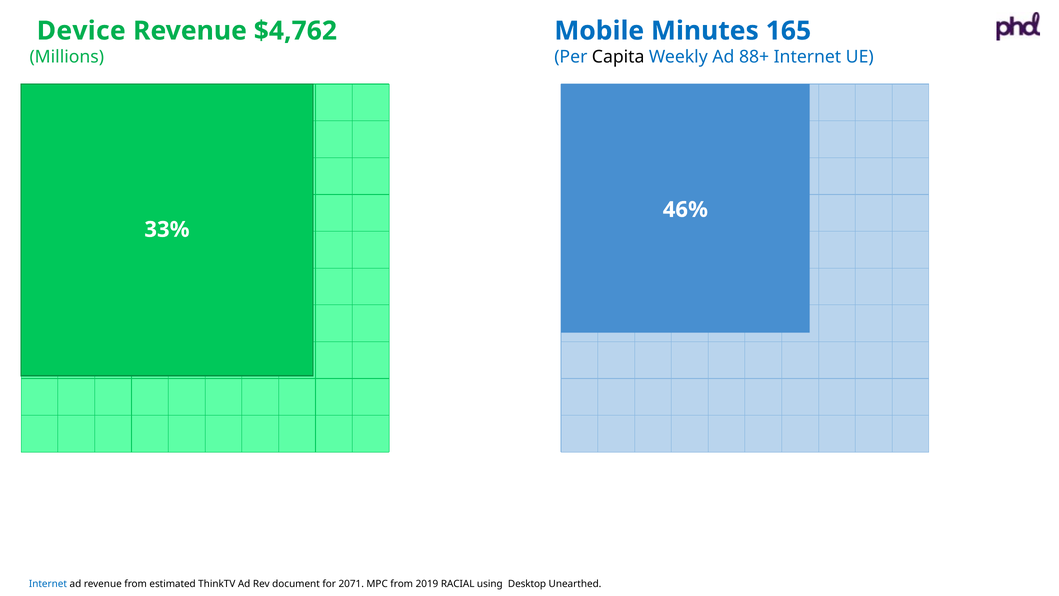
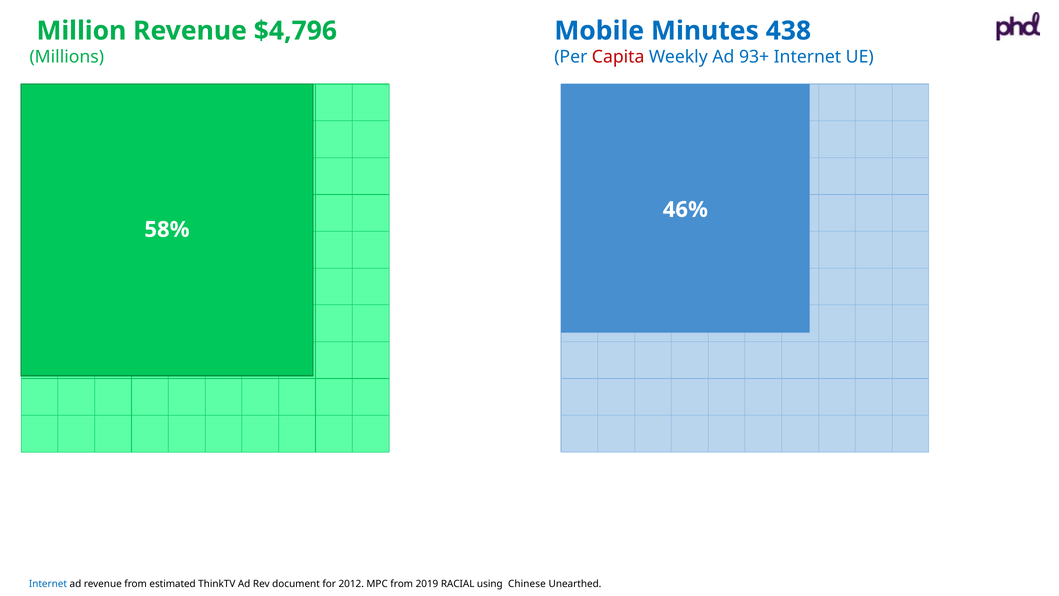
Device: Device -> Million (81, 31)
$4,762: $4,762 -> $4,796 (295, 31)
165: 165 -> 438 (788, 31)
Capita colour: black -> red (618, 57)
88+: 88+ -> 93+ (754, 57)
33%: 33% -> 58% (167, 229)
2071: 2071 -> 2012 (351, 583)
Desktop: Desktop -> Chinese (527, 583)
